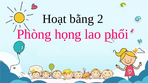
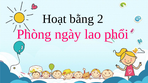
họng: họng -> ngày (68, 34)
